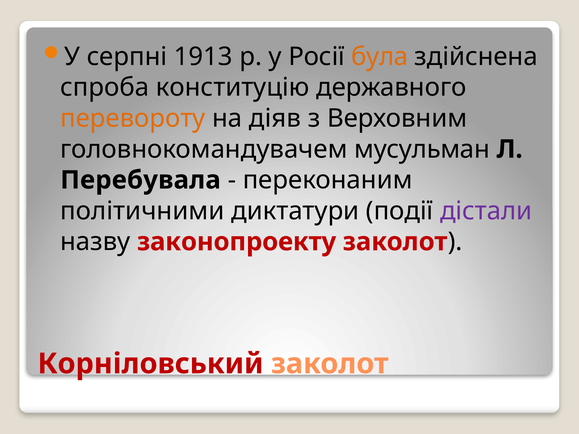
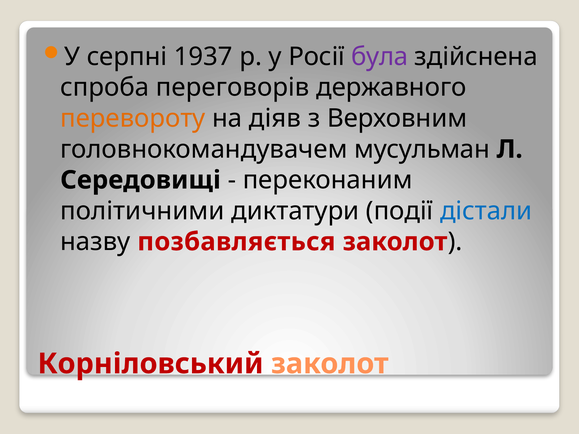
1913: 1913 -> 1937 (203, 57)
була colour: orange -> purple (380, 57)
конституцію: конституцію -> переговорів (233, 87)
Перебувала: Перебувала -> Середовищі (141, 180)
дістали colour: purple -> blue (486, 211)
законопроекту: законопроекту -> позбавляється (236, 242)
